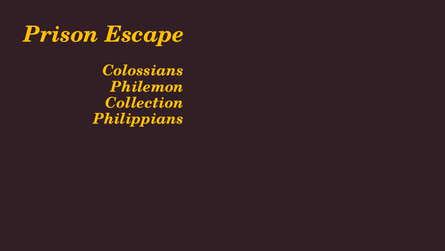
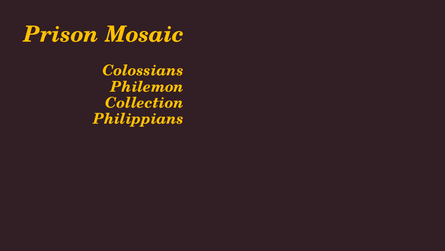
Escape: Escape -> Mosaic (145, 34)
